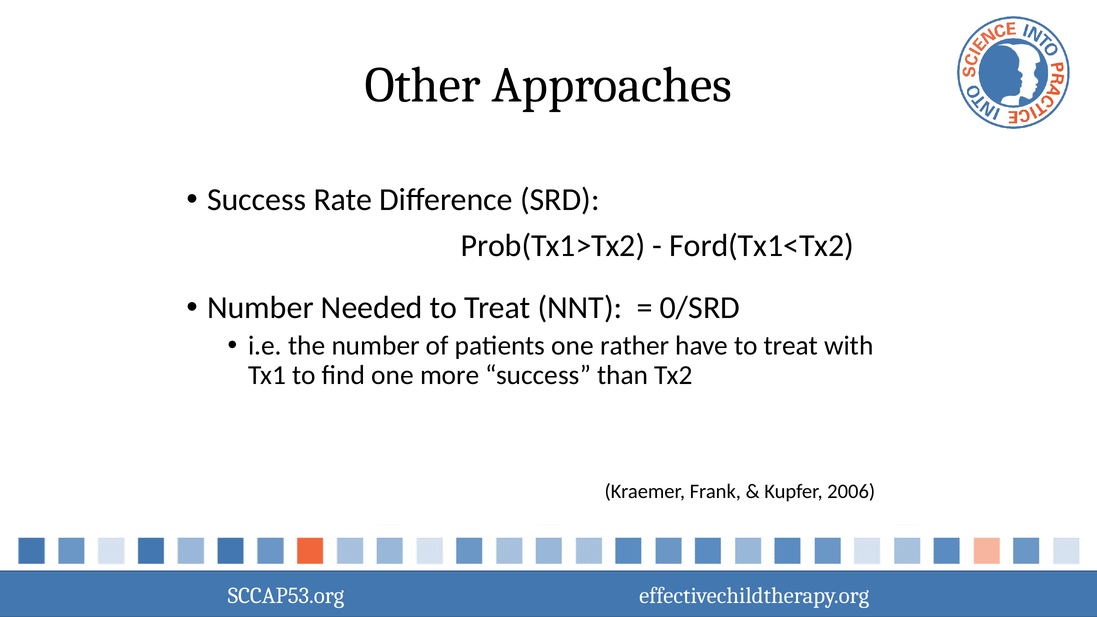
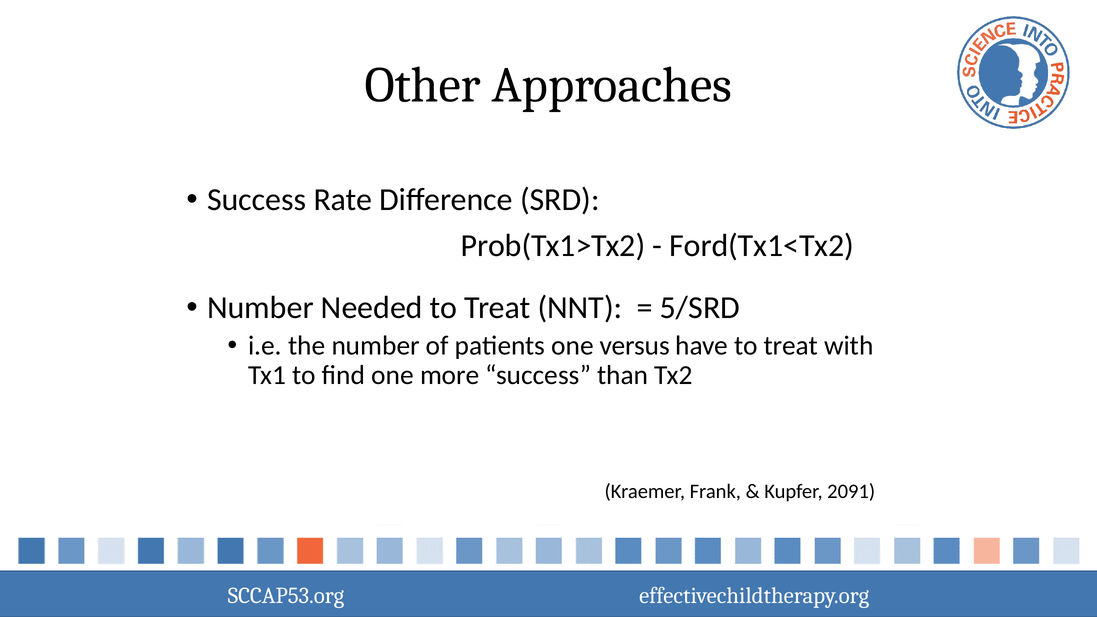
0/SRD: 0/SRD -> 5/SRD (700, 308)
rather: rather -> versus (635, 346)
2006: 2006 -> 2091 (851, 491)
